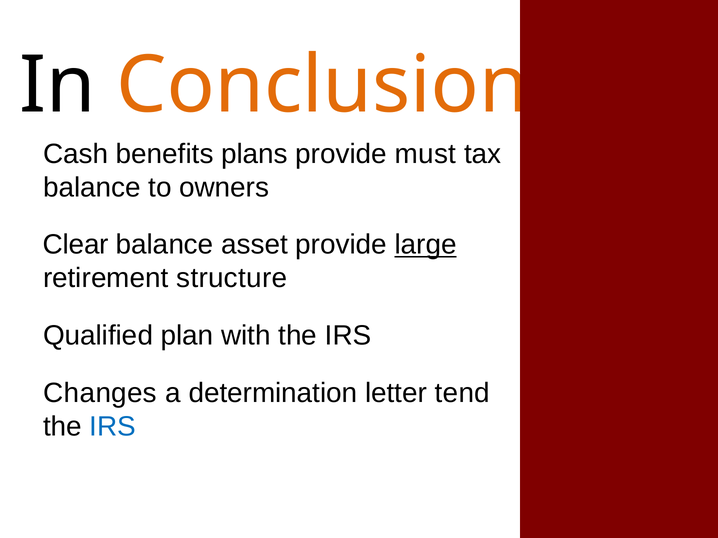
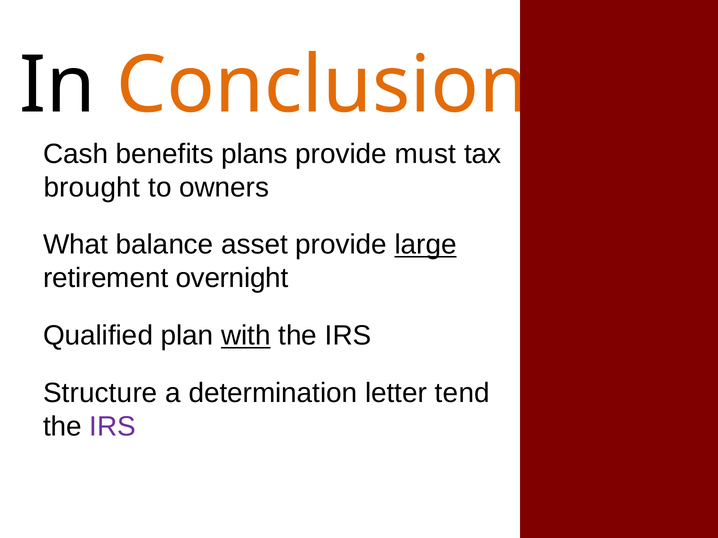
balance: balance -> brought (92, 187)
Clear: Clear -> What (76, 245)
structure: structure -> overnight (232, 278)
with underline: none -> present (246, 336)
Changes: Changes -> Structure (100, 393)
IRS colour: blue -> purple (113, 427)
